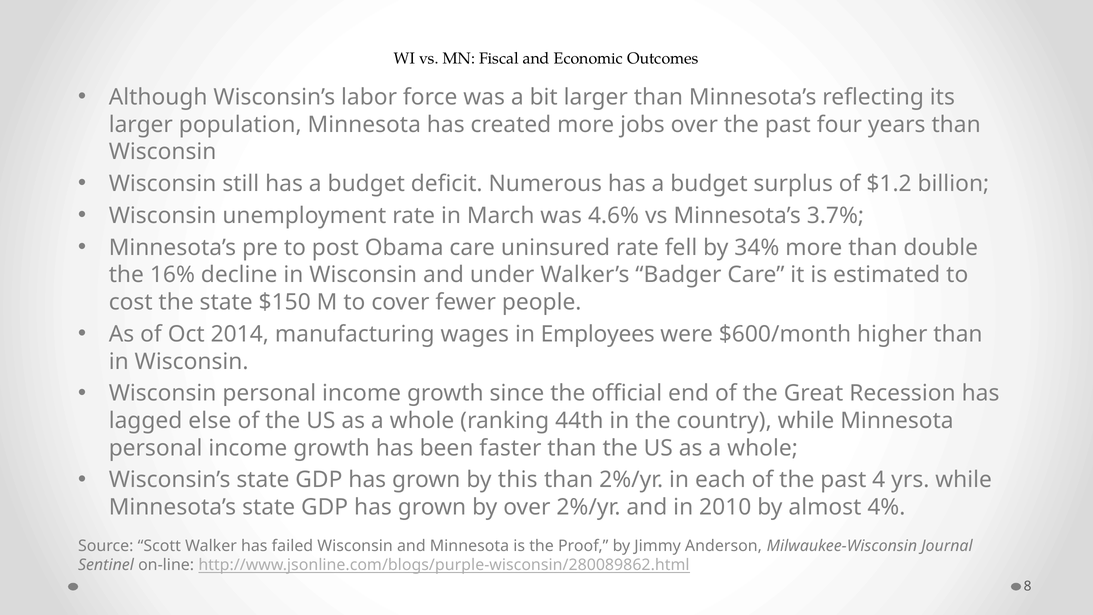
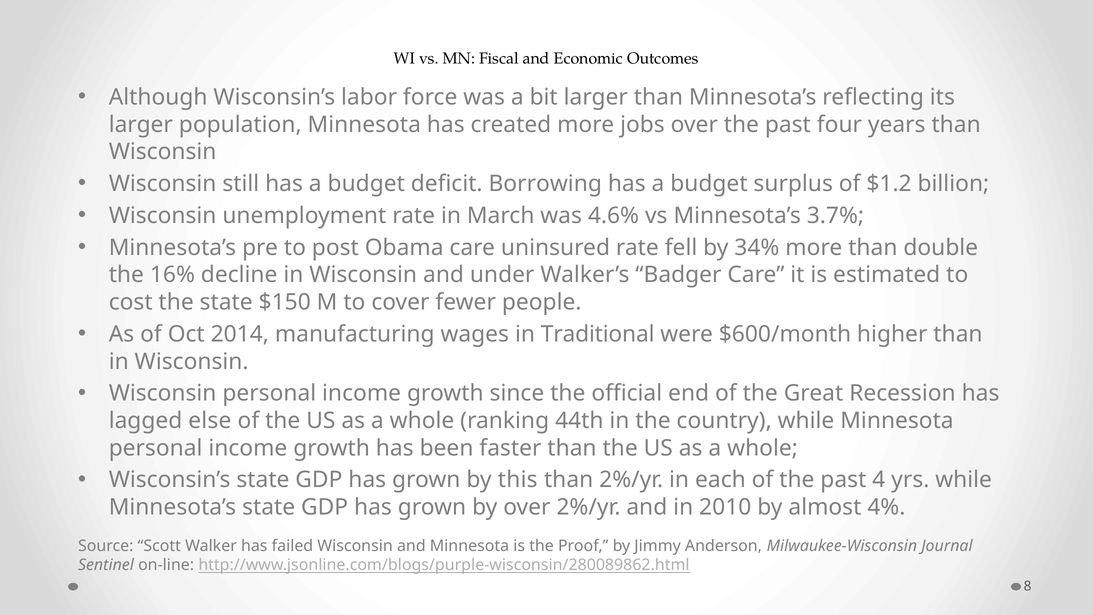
Numerous: Numerous -> Borrowing (545, 184)
Employees: Employees -> Traditional (598, 334)
